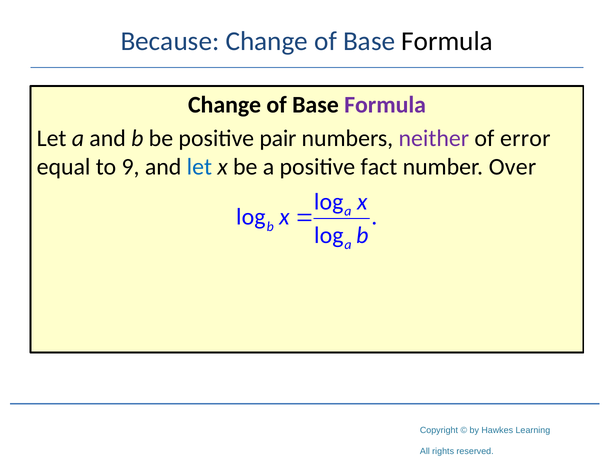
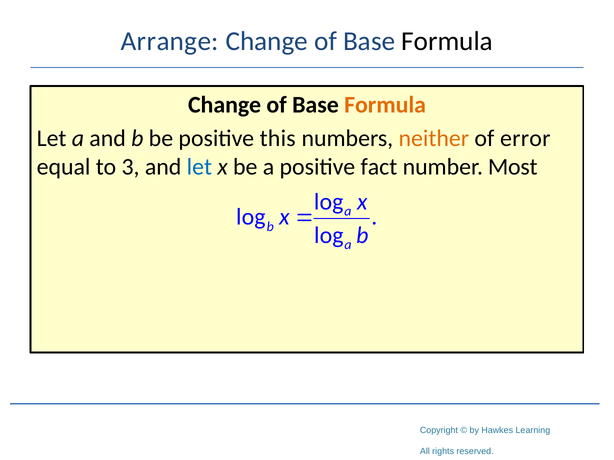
Because: Because -> Arrange (170, 41)
Formula colour: purple -> orange (385, 105)
pair: pair -> this (278, 138)
neither colour: purple -> orange (434, 138)
9: 9 -> 3 (131, 167)
Over: Over -> Most (513, 167)
